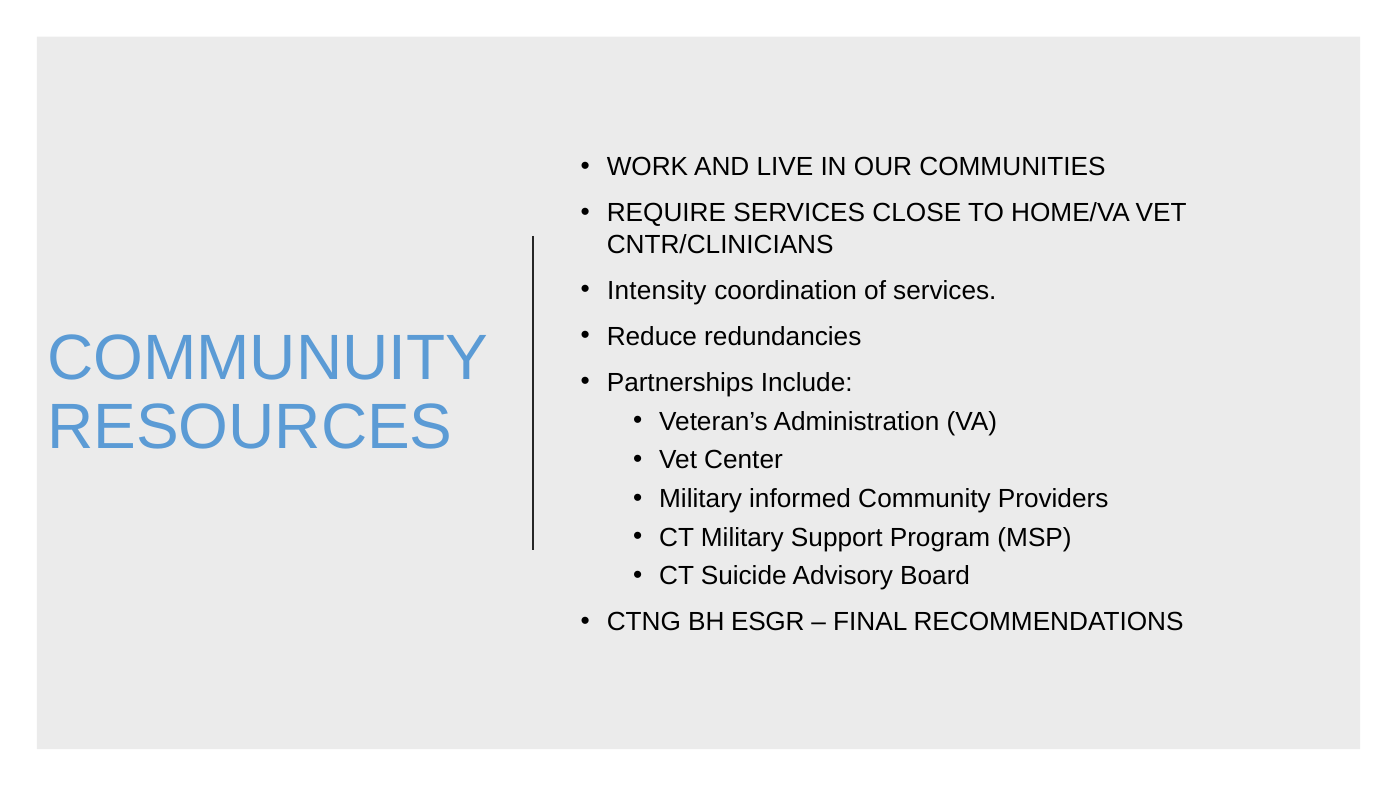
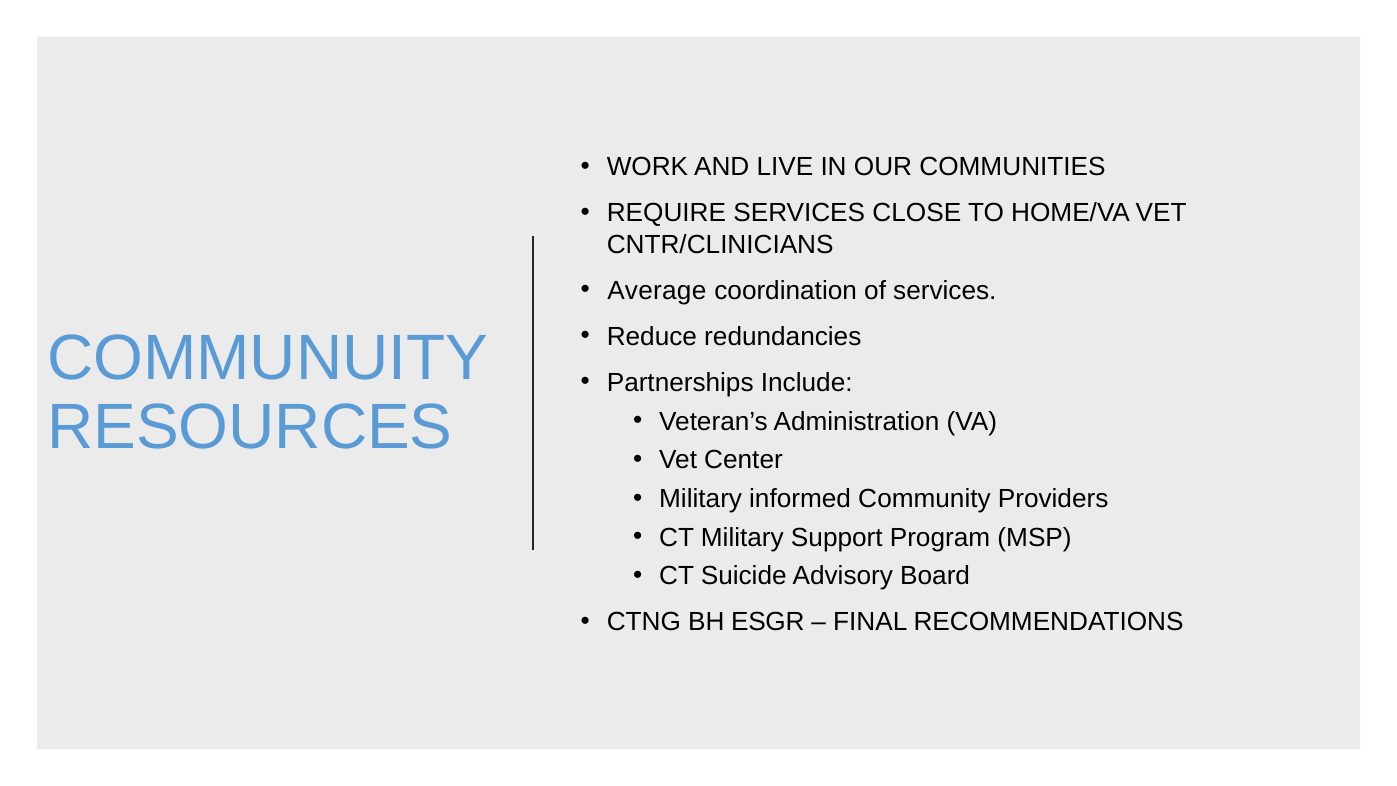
Intensity: Intensity -> Average (657, 291)
